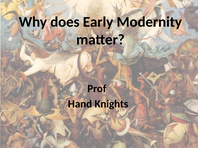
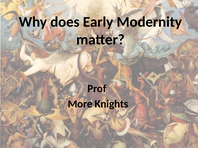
Hand: Hand -> More (80, 104)
